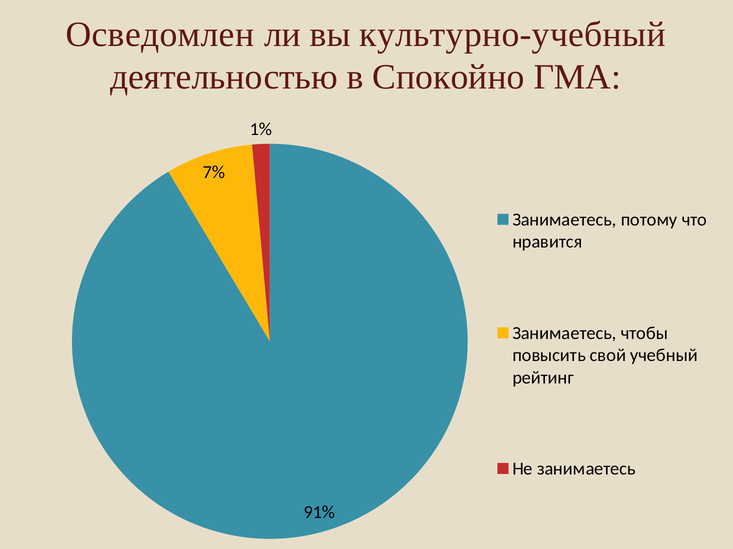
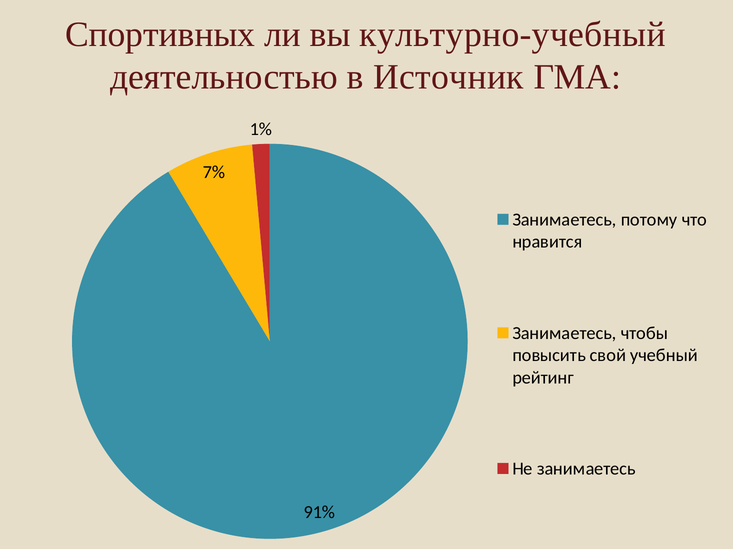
Осведомлен: Осведомлен -> Спортивных (160, 34)
Спокойно: Спокойно -> Источник (448, 77)
